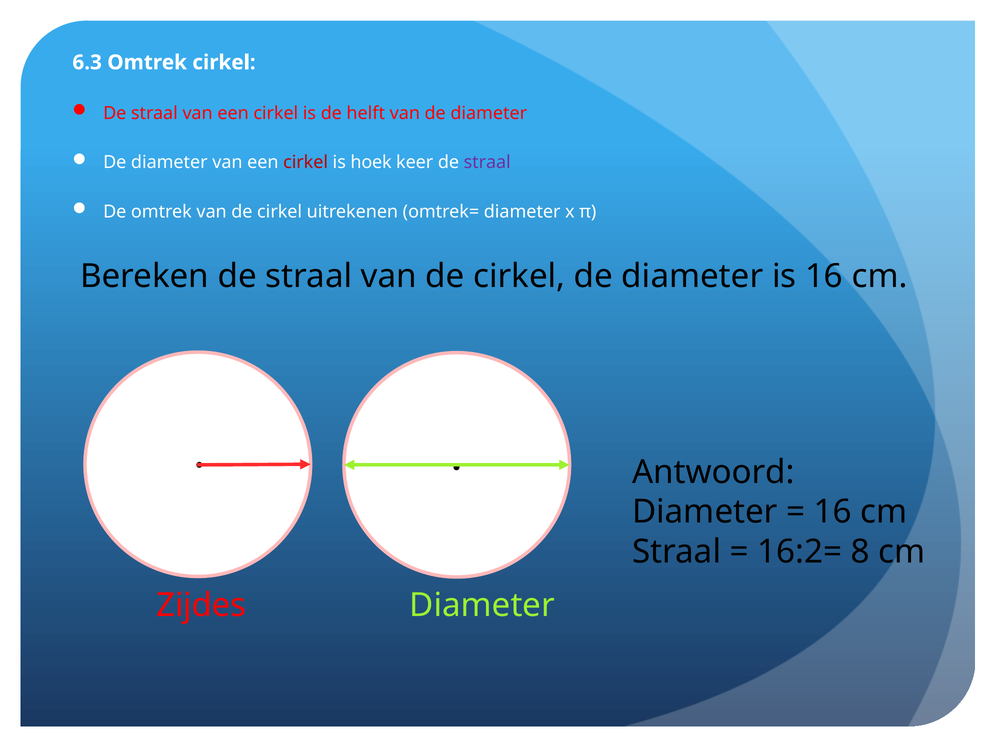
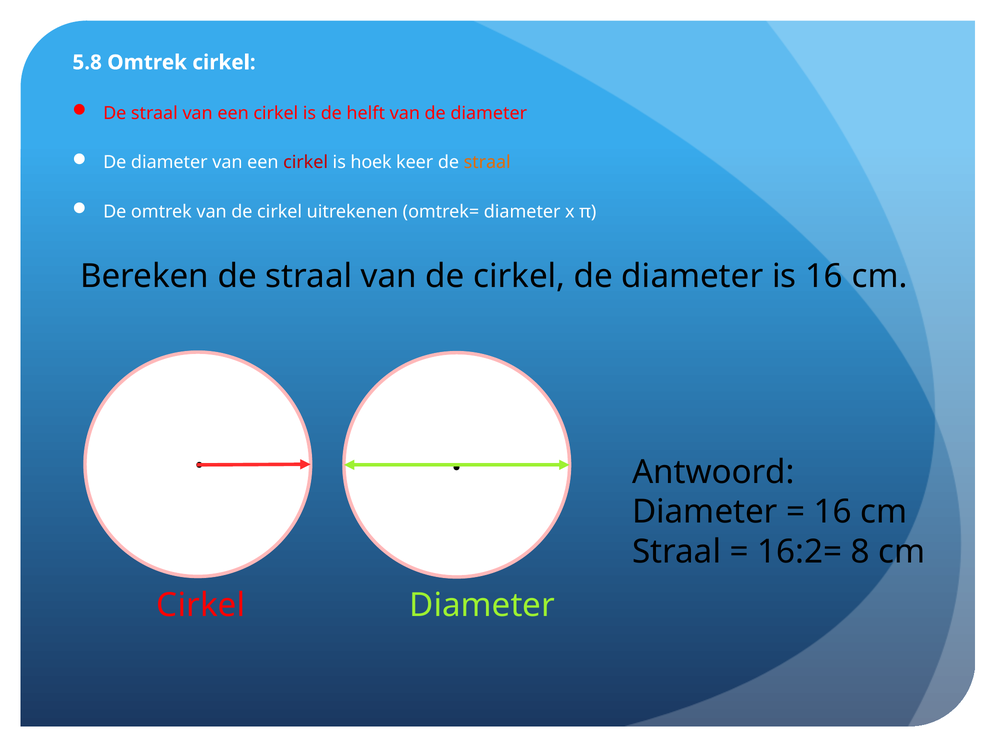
6.3: 6.3 -> 5.8 (87, 62)
straal colour: purple -> orange (487, 162)
Zijdes: Zijdes -> Cirkel (201, 606)
